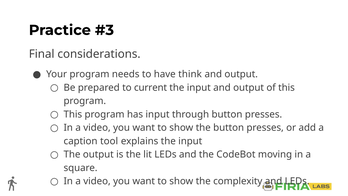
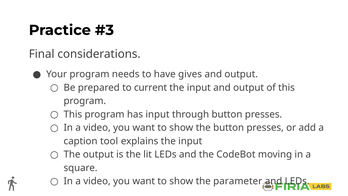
think: think -> gives (190, 74)
complexity: complexity -> parameter (238, 181)
